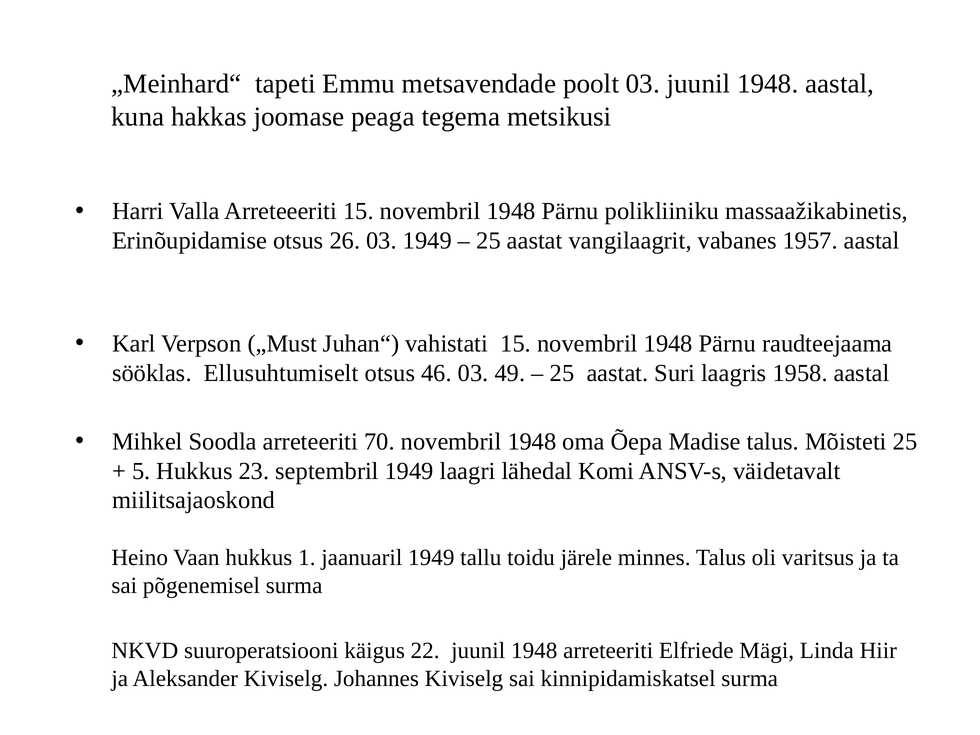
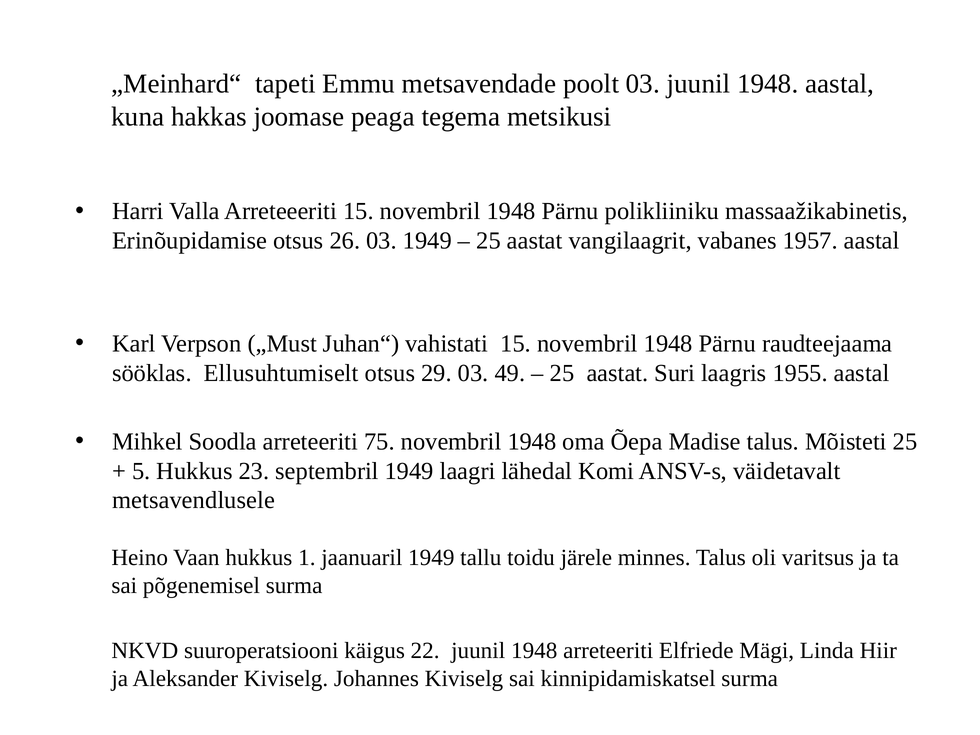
46: 46 -> 29 (437, 373)
1958: 1958 -> 1955 (800, 373)
70: 70 -> 75 (379, 442)
miilitsajaoskond: miilitsajaoskond -> metsavendlusele (194, 500)
